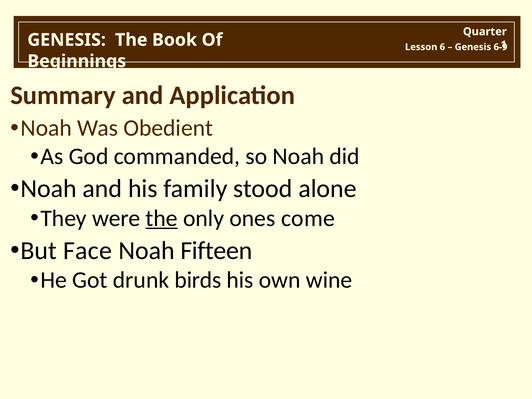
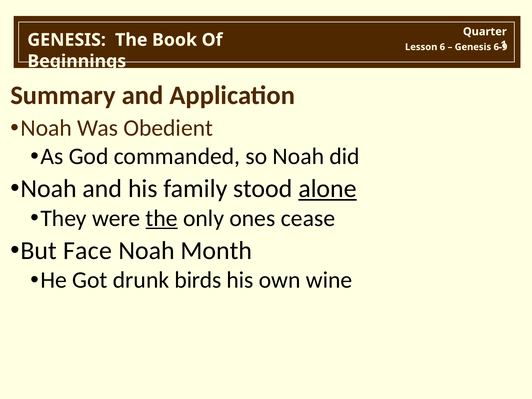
alone underline: none -> present (328, 189)
come: come -> cease (308, 218)
Fifteen: Fifteen -> Month (216, 251)
